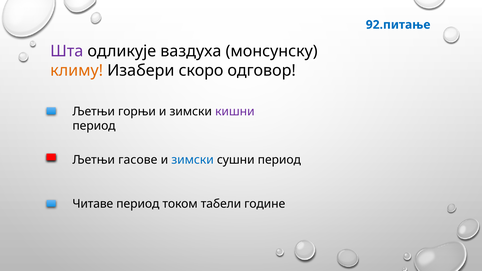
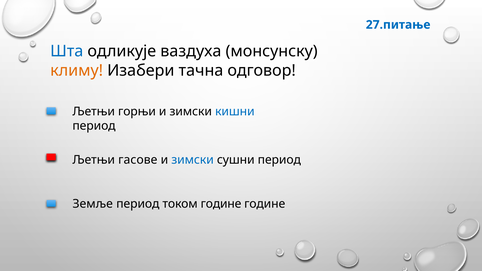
92.питање: 92.питање -> 27.питање (398, 25)
Шта colour: purple -> blue (67, 51)
скоро: скоро -> тачна (201, 71)
кишни colour: purple -> blue (235, 111)
Читаве: Читаве -> Земље (93, 204)
током табели: табели -> године (221, 204)
